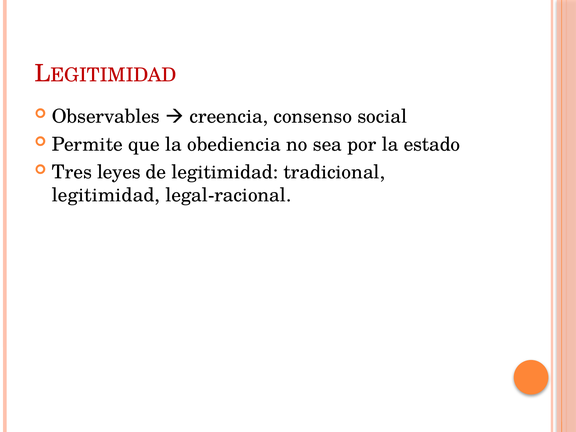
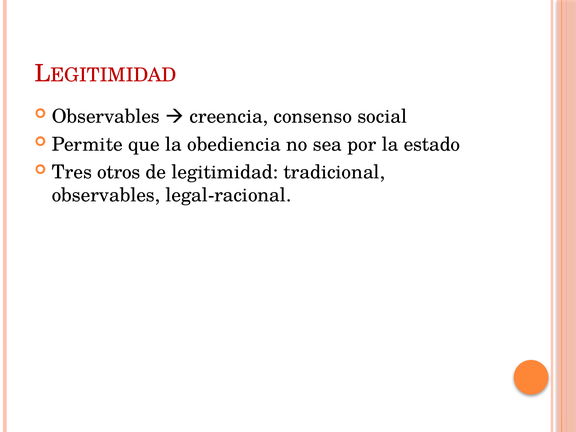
leyes: leyes -> otros (119, 172)
legitimidad: legitimidad -> observables (106, 195)
